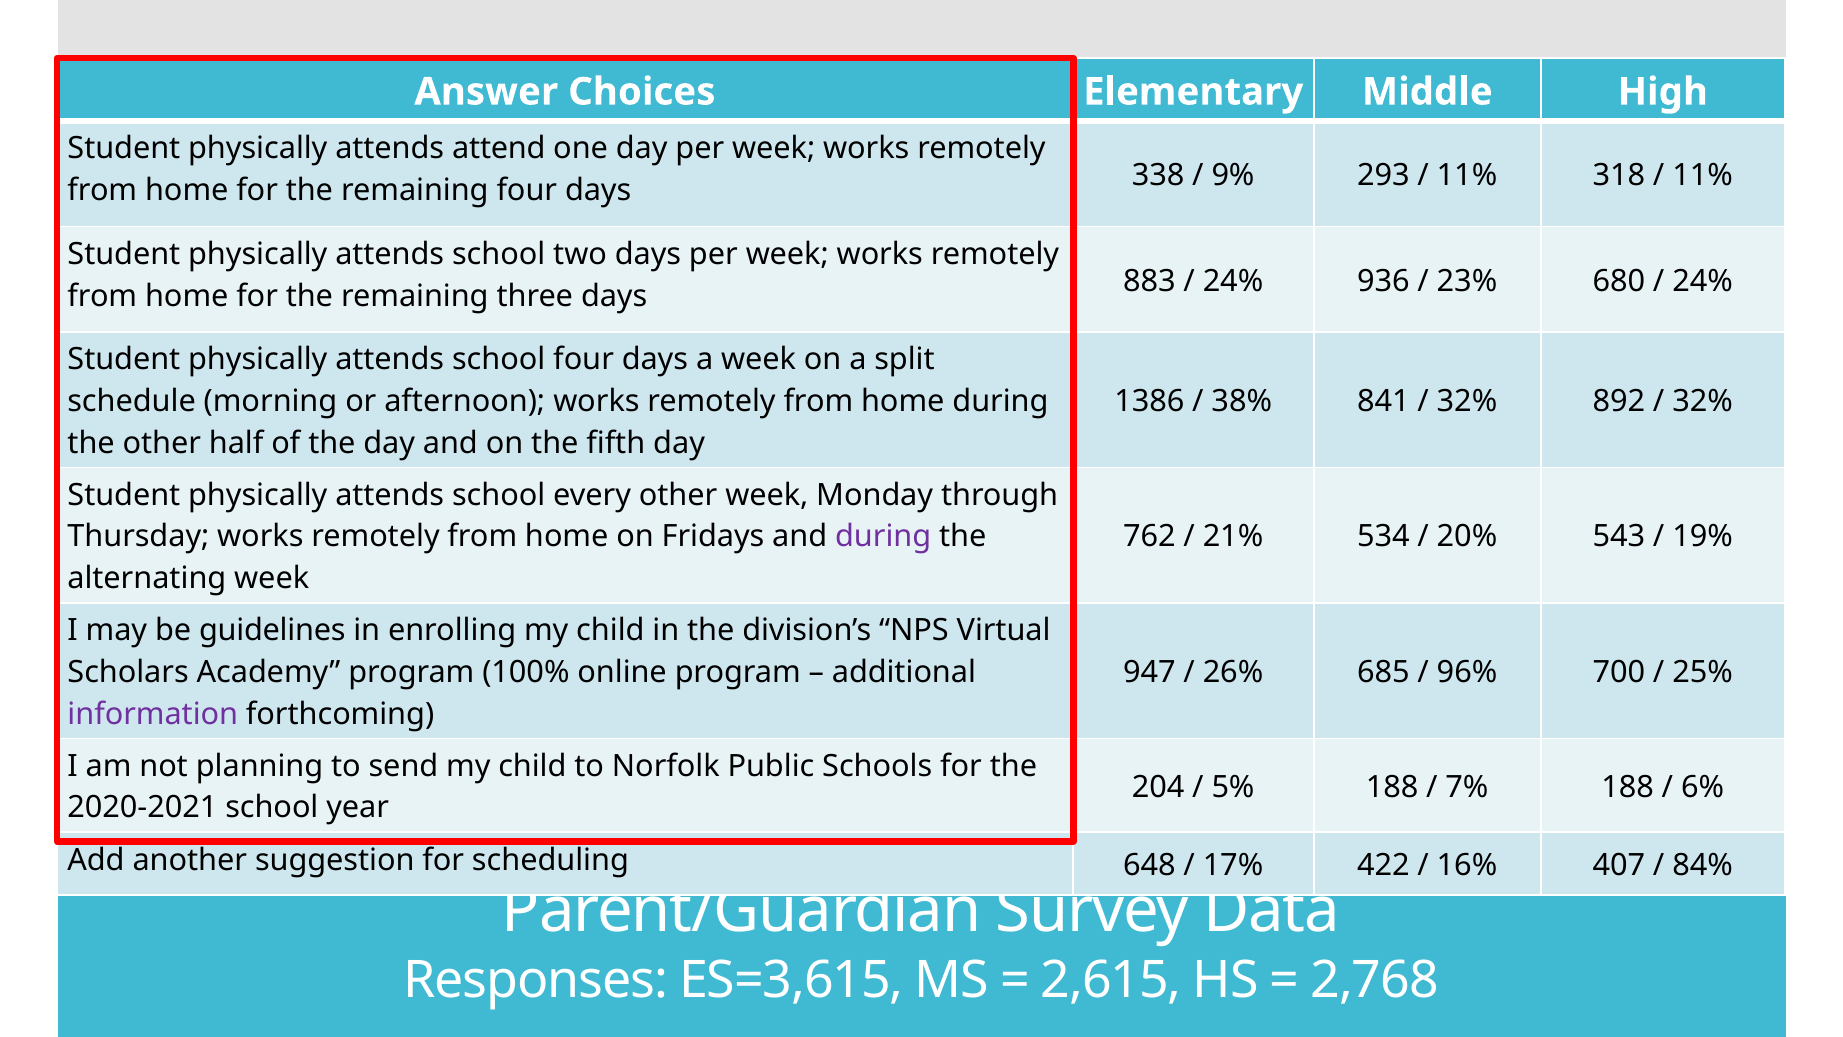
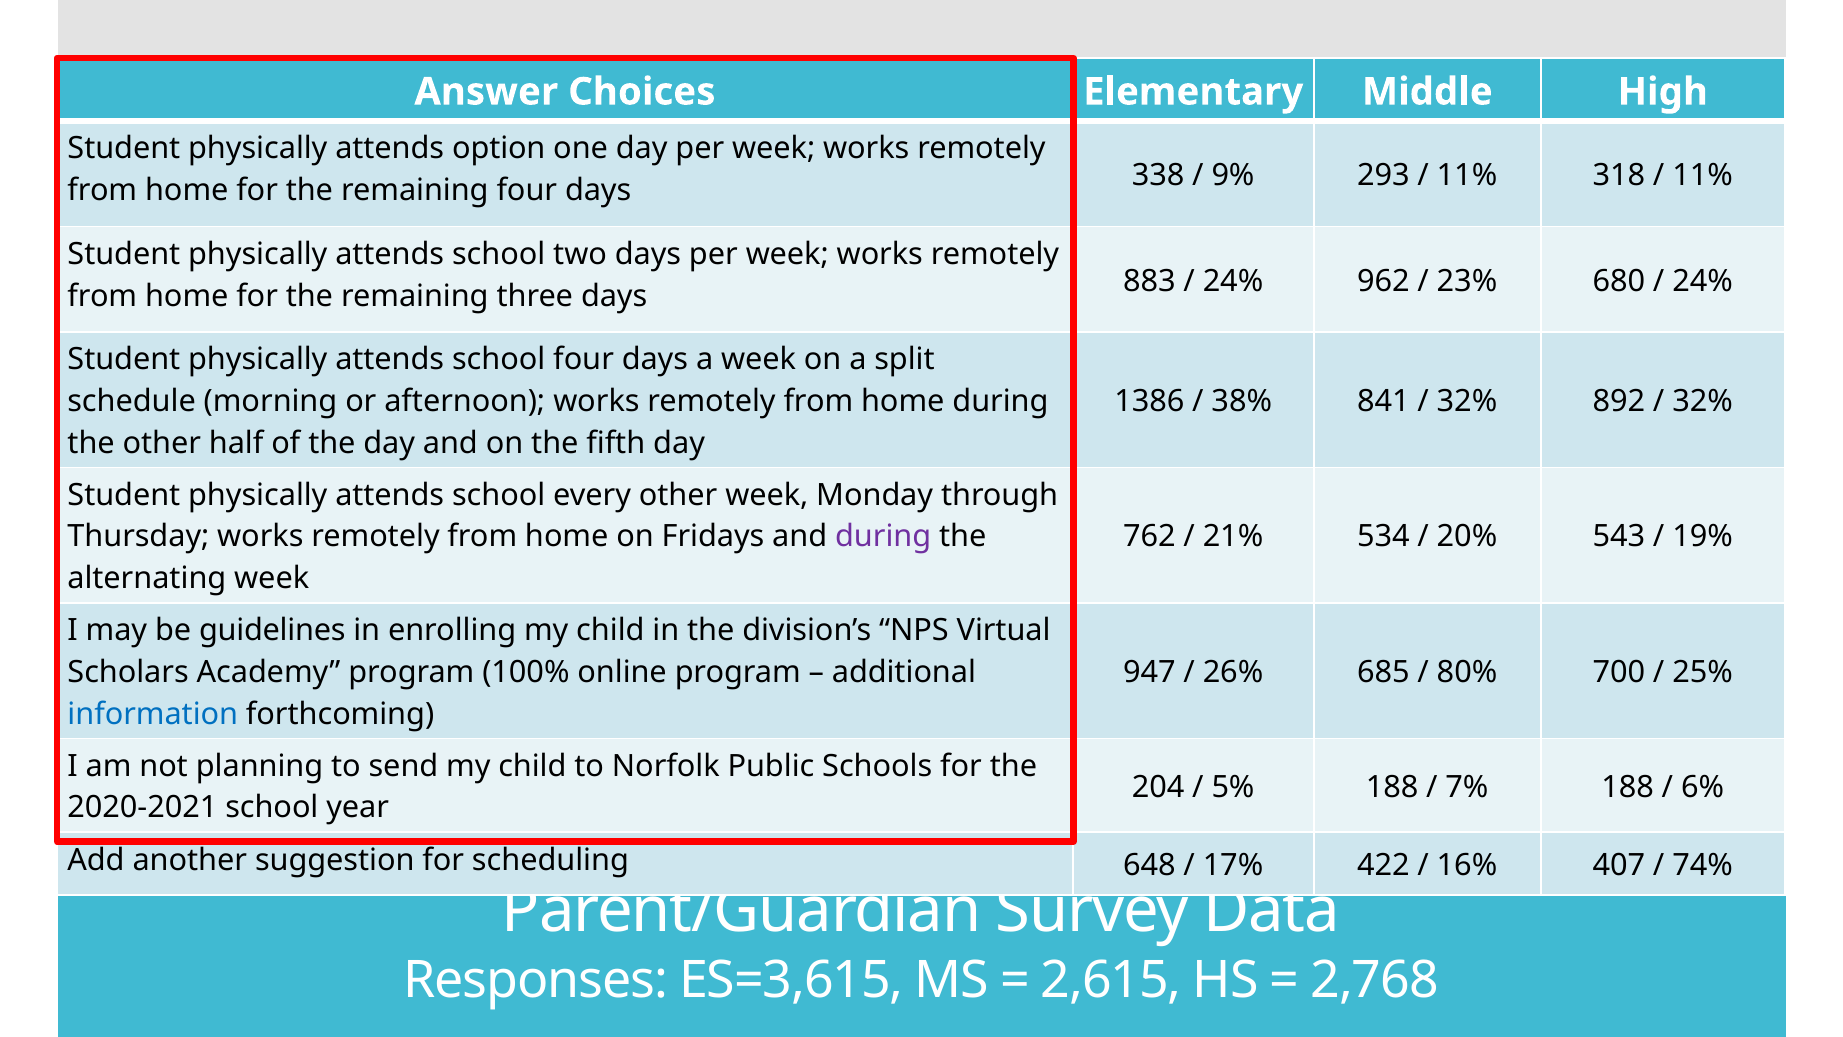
attend: attend -> option (499, 149)
936: 936 -> 962 (1383, 281)
96%: 96% -> 80% (1467, 672)
information colour: purple -> blue (153, 714)
84%: 84% -> 74% (1703, 865)
